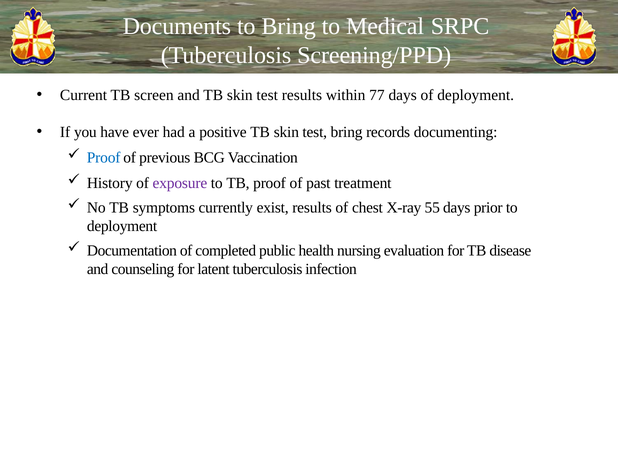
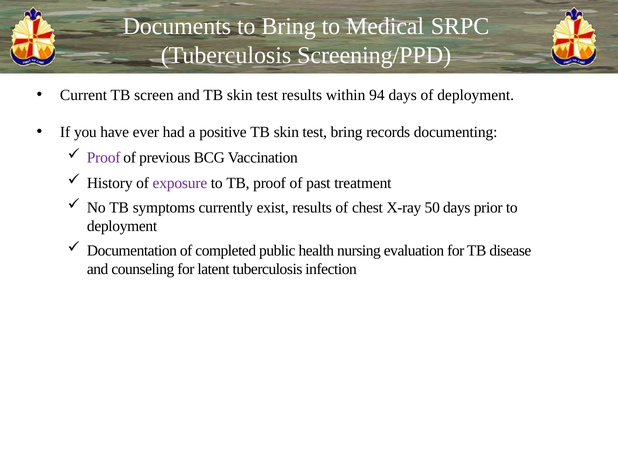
77: 77 -> 94 (377, 95)
Proof colour: blue -> purple (104, 157)
55: 55 -> 50 (432, 207)
